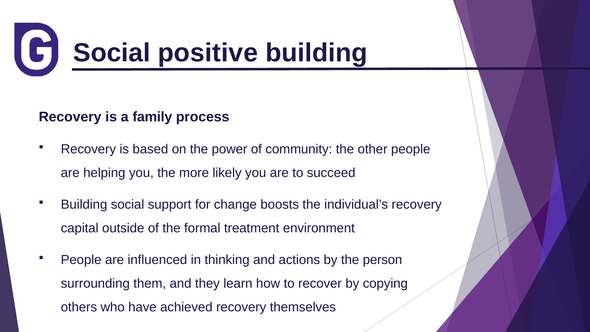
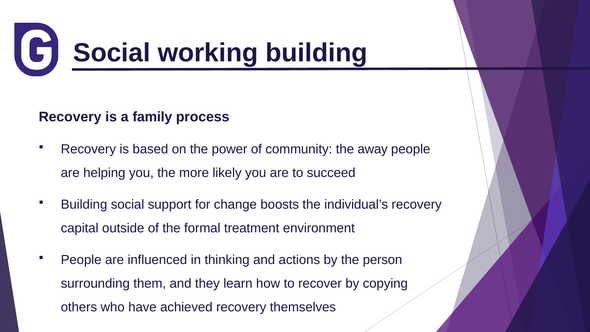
positive: positive -> working (208, 53)
other: other -> away (373, 149)
